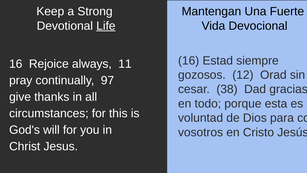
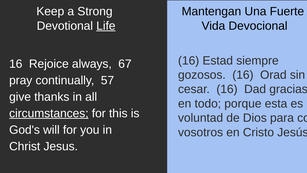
11: 11 -> 67 (125, 64)
gozosos 12: 12 -> 16 (243, 75)
97: 97 -> 57 (107, 80)
cesar 38: 38 -> 16 (227, 89)
circumstances underline: none -> present (49, 113)
